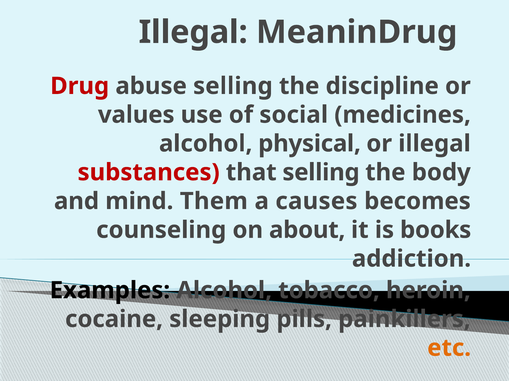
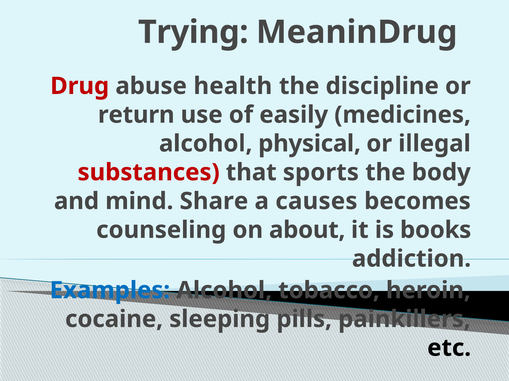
Illegal: Illegal -> Trying (193, 32)
abuse selling: selling -> health (233, 86)
values: values -> return (136, 115)
social: social -> easily (294, 115)
that selling: selling -> sports (321, 173)
Them: Them -> Share (214, 202)
Examples colour: black -> blue (110, 291)
etc colour: orange -> black (449, 349)
